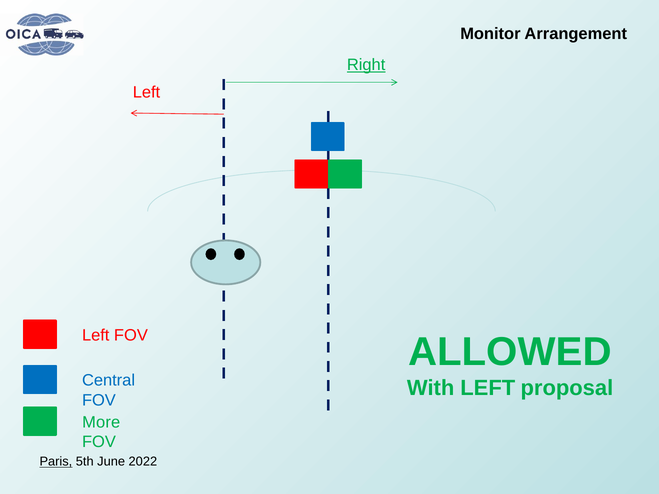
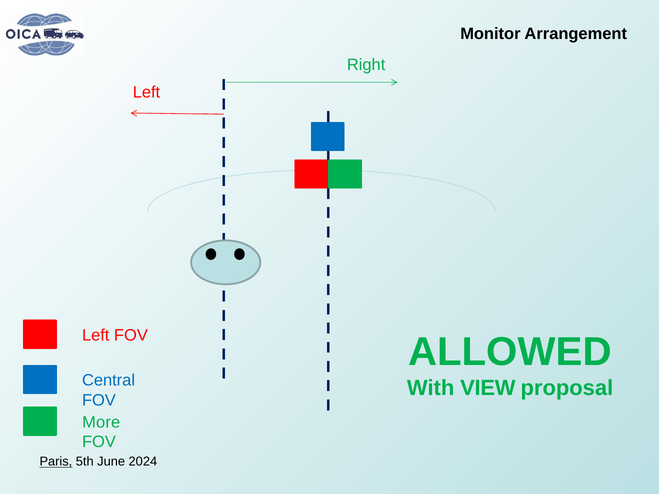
Right underline: present -> none (366, 65)
With LEFT: LEFT -> VIEW (488, 388)
2022: 2022 -> 2024 (143, 462)
